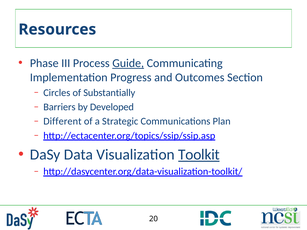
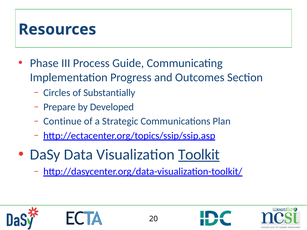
Guide underline: present -> none (128, 63)
Barriers: Barriers -> Prepare (59, 107)
Different: Different -> Continue (62, 121)
